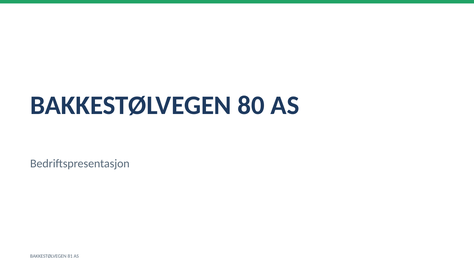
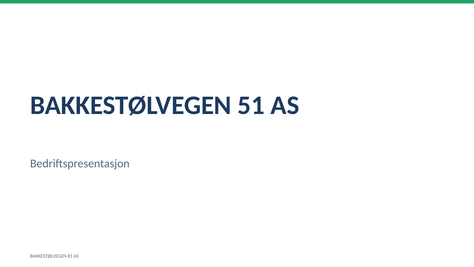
80: 80 -> 51 (251, 105)
